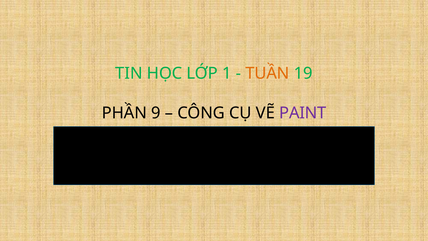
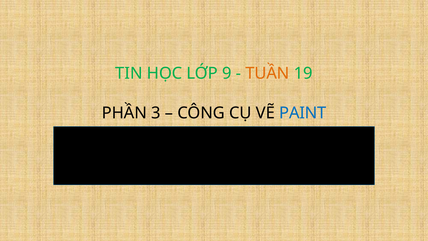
1: 1 -> 9 (227, 73)
9: 9 -> 3 (156, 113)
PAINT colour: purple -> blue (303, 113)
